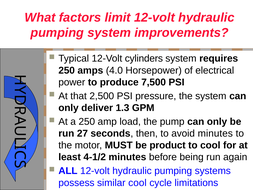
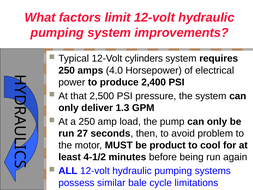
7,500: 7,500 -> 2,400 (154, 82)
avoid minutes: minutes -> problem (215, 133)
similar cool: cool -> bale (138, 183)
